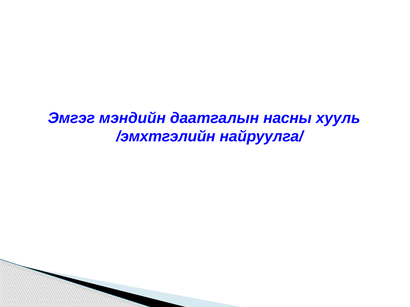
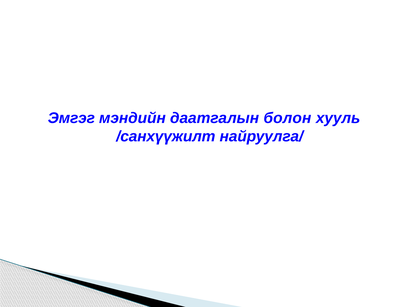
насны: насны -> болон (287, 118)
/эмхтгэлийн: /эмхтгэлийн -> /санхүүжилт (166, 137)
